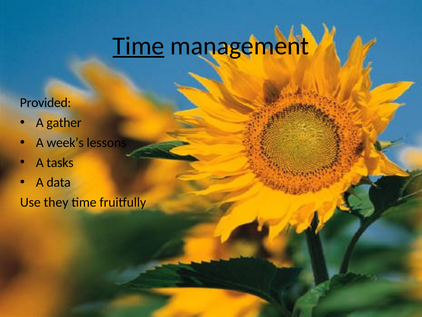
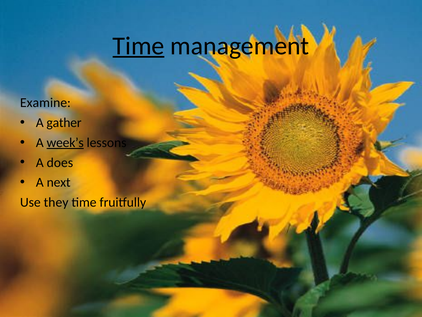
Provided: Provided -> Examine (45, 103)
week’s underline: none -> present (65, 142)
tasks: tasks -> does (60, 162)
data: data -> next (59, 182)
